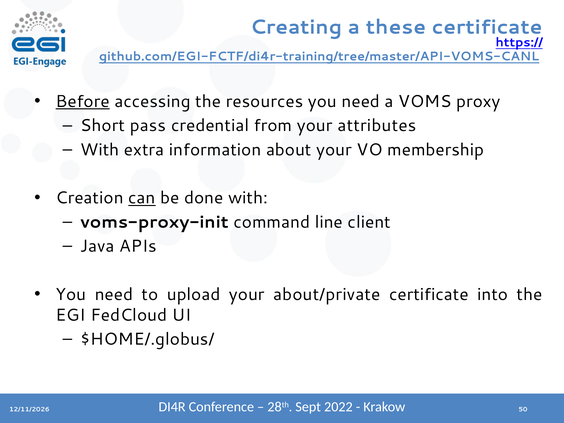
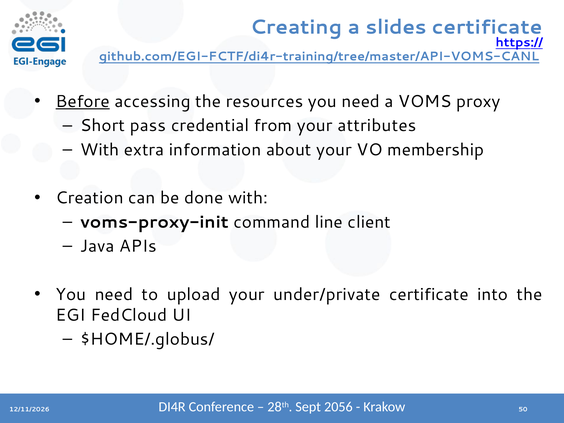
these: these -> slides (396, 27)
can underline: present -> none (142, 198)
about/private: about/private -> under/private (327, 294)
2022: 2022 -> 2056 (338, 407)
